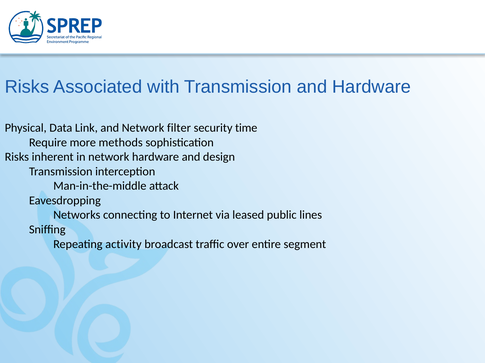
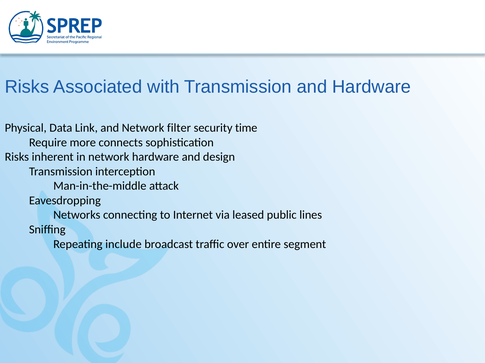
methods: methods -> connects (121, 143)
activity: activity -> include (123, 245)
